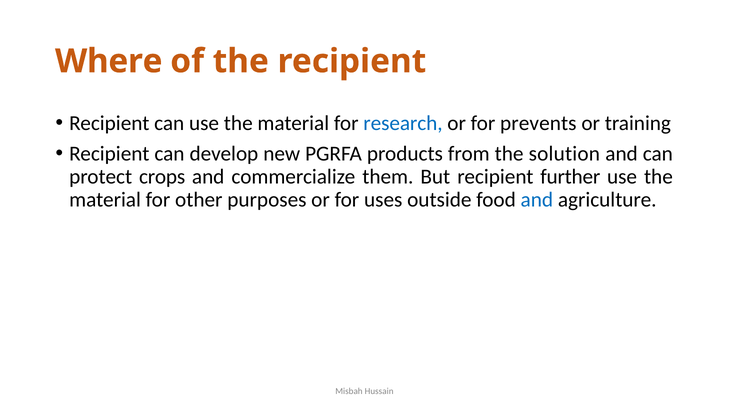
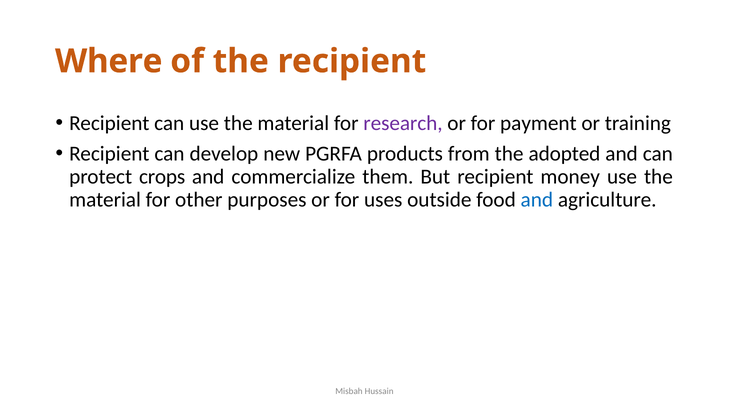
research colour: blue -> purple (403, 123)
prevents: prevents -> payment (538, 123)
solution: solution -> adopted (565, 154)
further: further -> money (570, 177)
